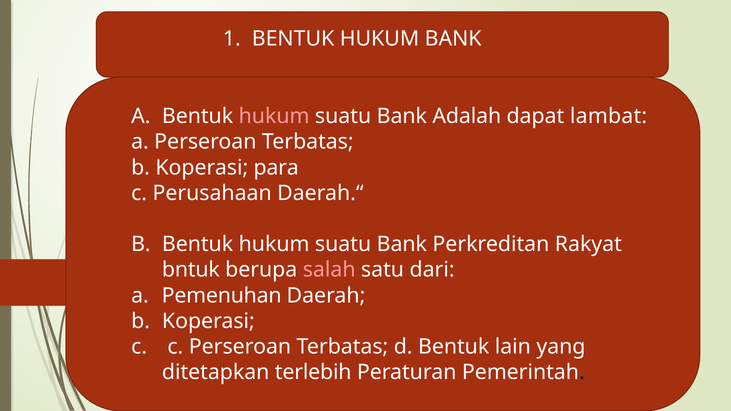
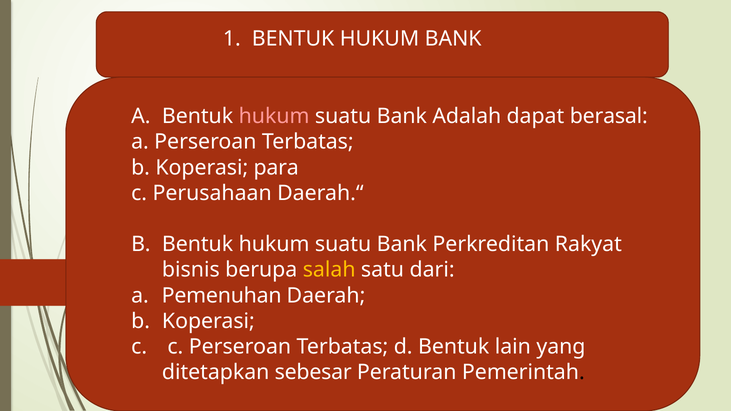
lambat: lambat -> berasal (609, 116)
bntuk: bntuk -> bisnis (191, 270)
salah colour: pink -> yellow (329, 270)
terlebih: terlebih -> sebesar (313, 372)
